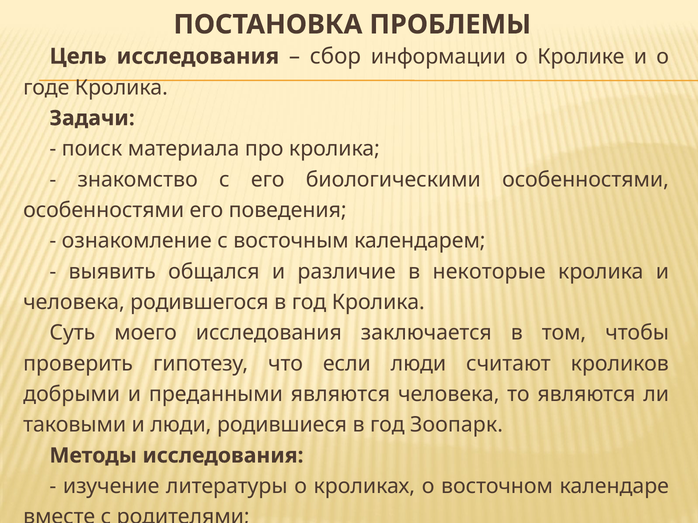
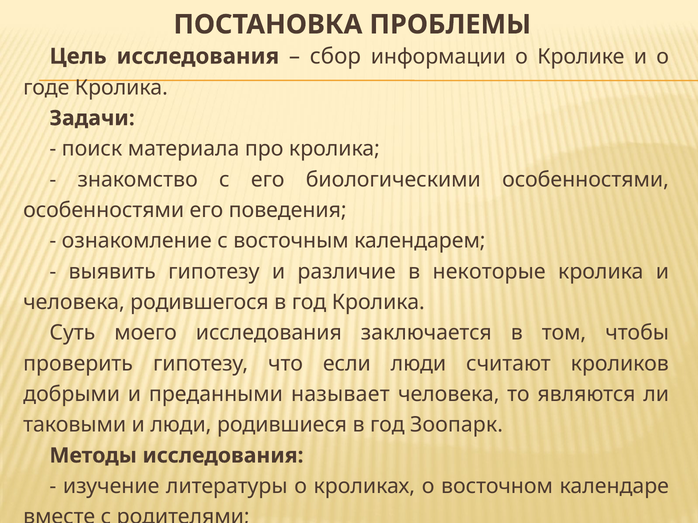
выявить общался: общался -> гипотезу (214, 272)
преданными являются: являются -> называет (340, 395)
